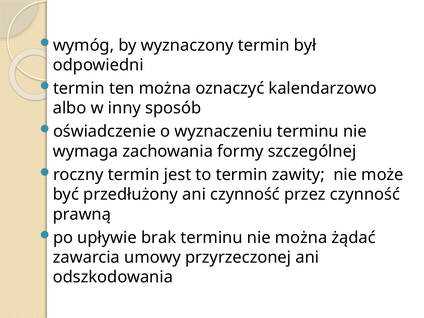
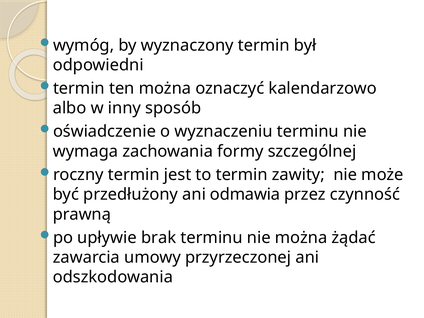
ani czynność: czynność -> odmawia (245, 194)
